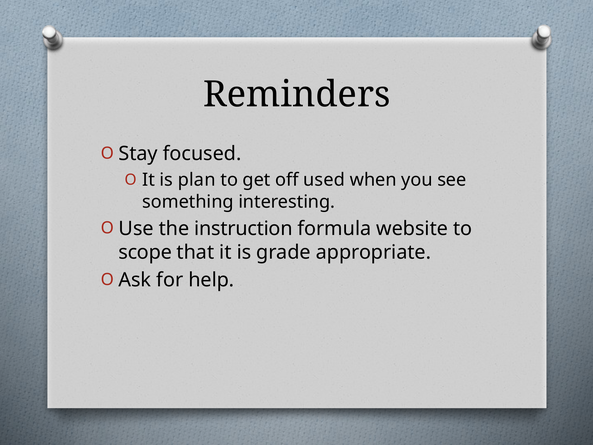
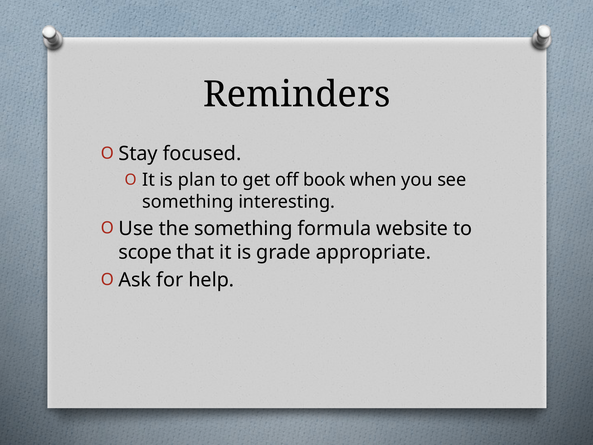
used: used -> book (324, 180)
the instruction: instruction -> something (243, 228)
